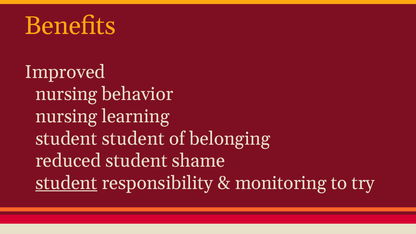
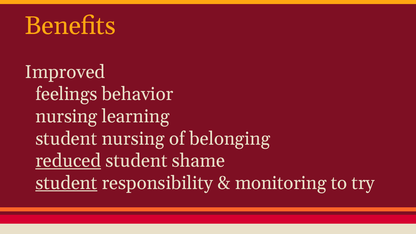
nursing: nursing -> feelings (66, 94)
student student: student -> nursing (133, 139)
reduced underline: none -> present (68, 161)
